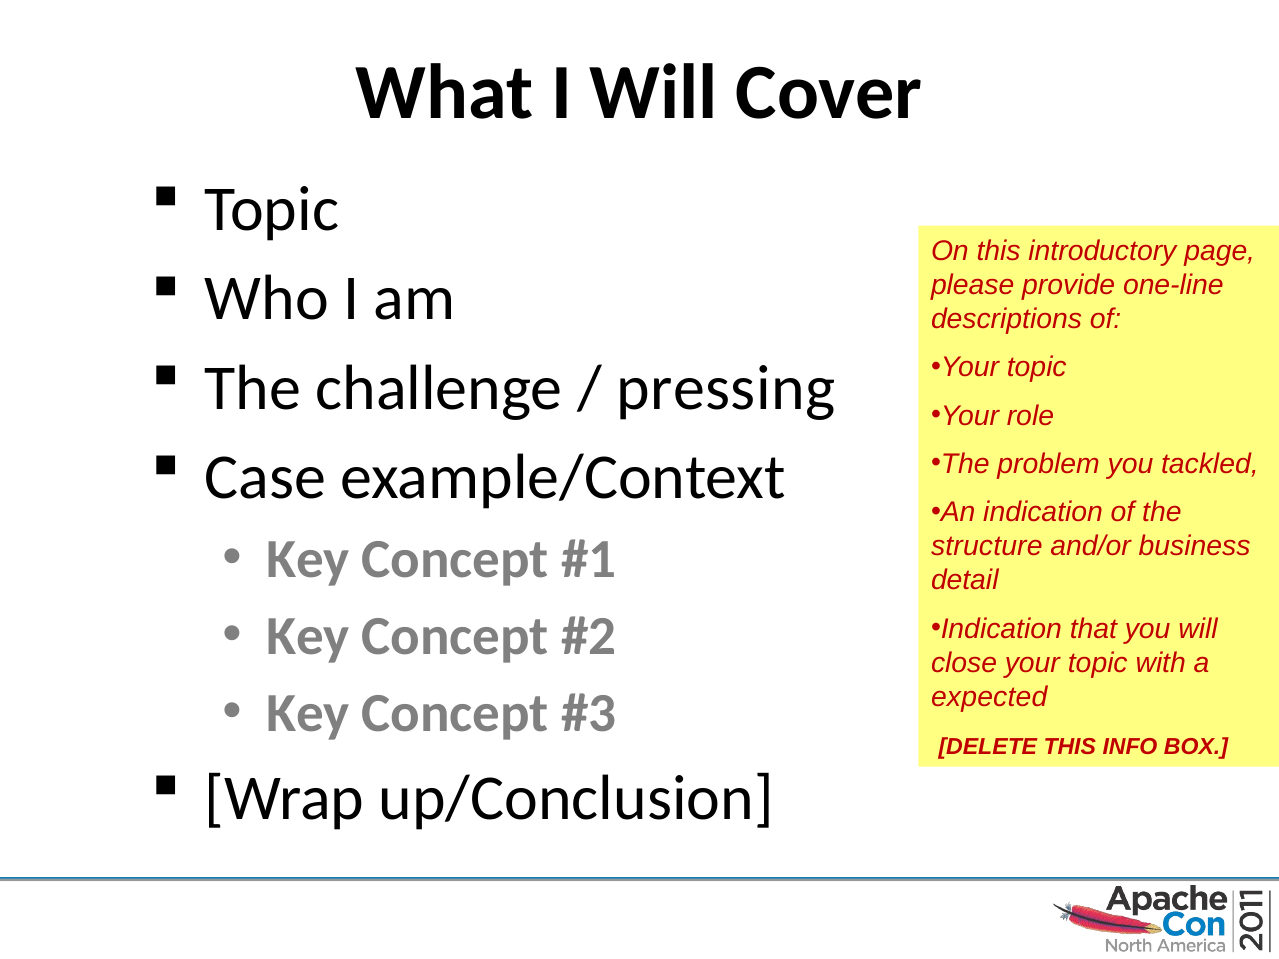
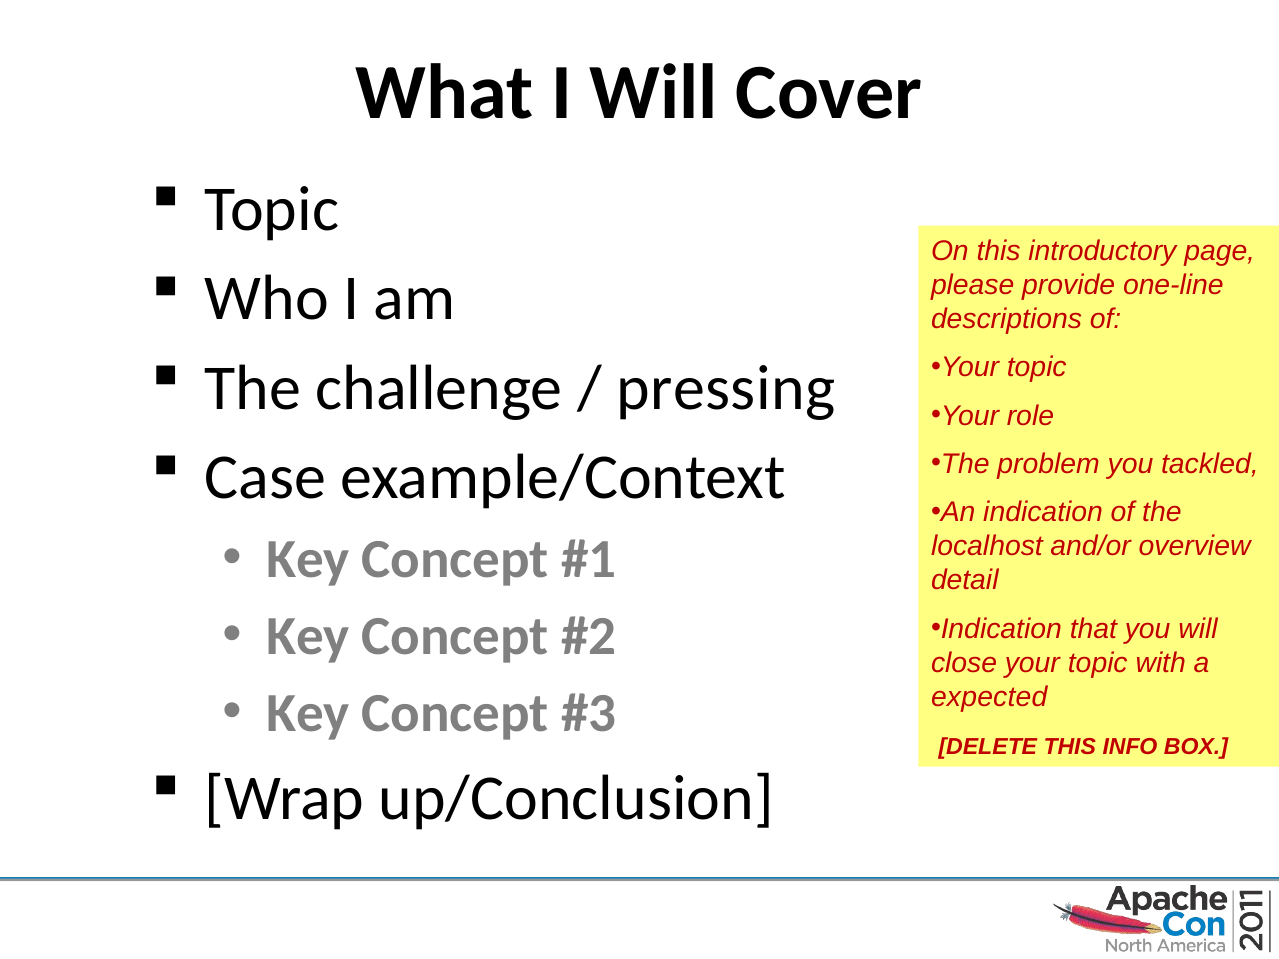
structure: structure -> localhost (987, 547)
business: business -> overview (1195, 547)
